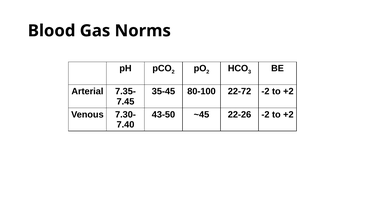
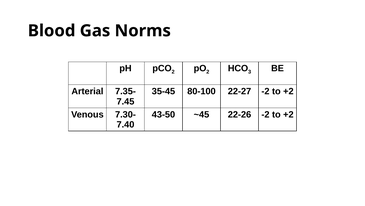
22-72: 22-72 -> 22-27 (239, 91)
